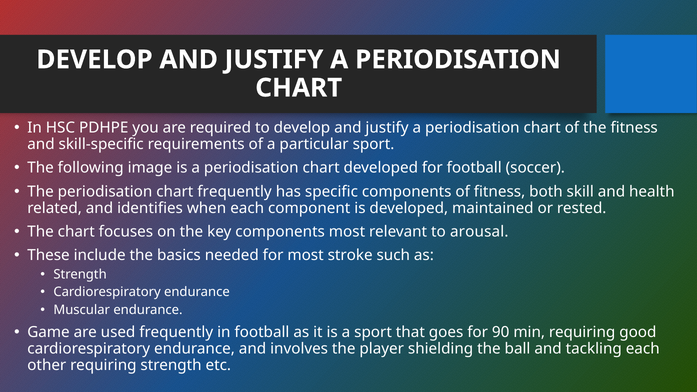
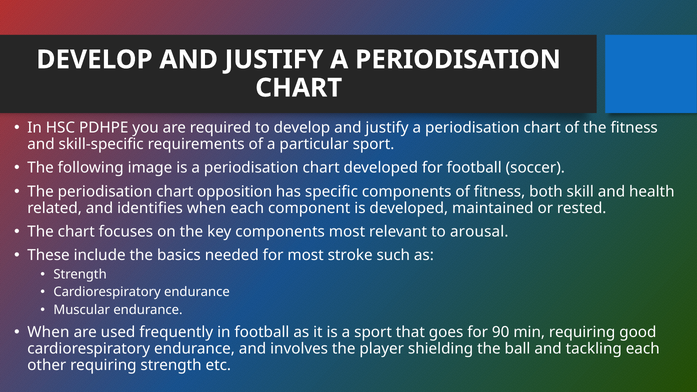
chart frequently: frequently -> opposition (235, 192)
Game: Game -> When (48, 332)
